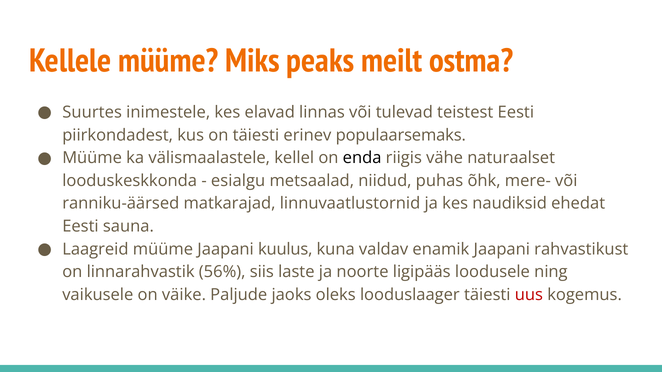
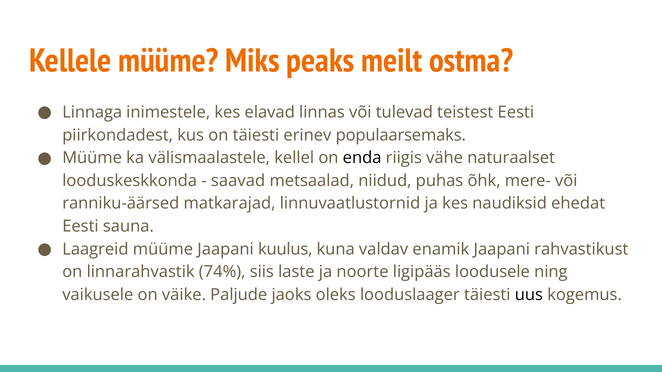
Suurtes: Suurtes -> Linnaga (92, 112)
esialgu: esialgu -> saavad (238, 181)
56%: 56% -> 74% (222, 272)
uus colour: red -> black (529, 295)
